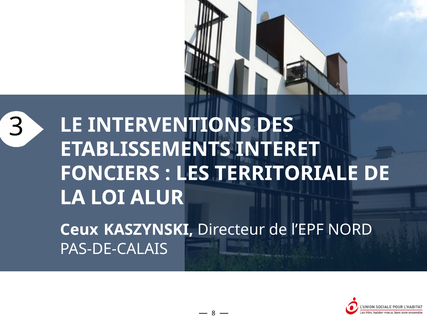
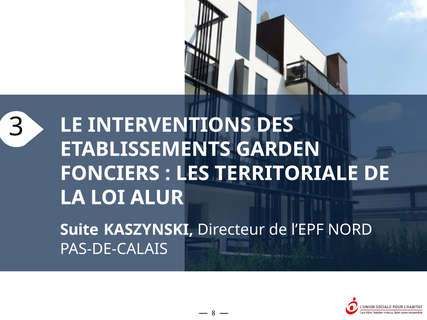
INTERET: INTERET -> GARDEN (278, 149)
Ceux: Ceux -> Suite (79, 230)
